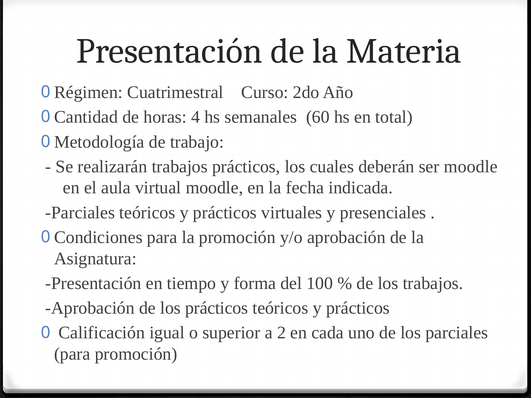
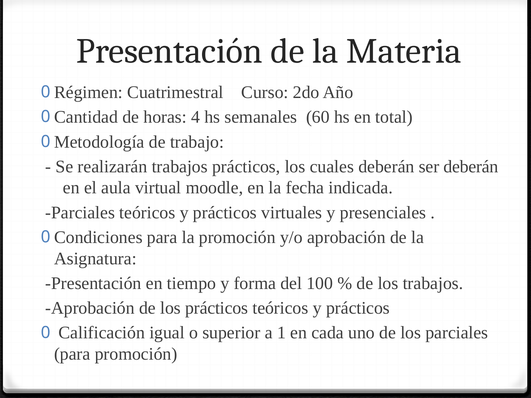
ser moodle: moodle -> deberán (471, 167)
2: 2 -> 1 (281, 333)
